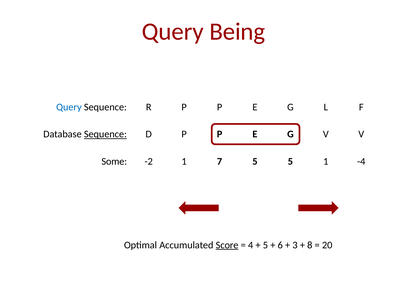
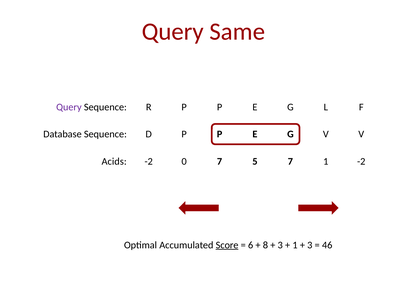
Being: Being -> Same (237, 32)
Query colour: blue -> purple (69, 107)
Sequence underline: present -> none (105, 134)
Some: Some -> Acids (114, 161)
-2 1: 1 -> 0 (184, 161)
5 5: 5 -> 7 (290, 161)
1 -4: -4 -> -2 (361, 161)
4: 4 -> 6 (251, 245)
5: 5 -> 8 (265, 245)
6: 6 -> 3 (280, 245)
3: 3 -> 1 (295, 245)
8: 8 -> 3 (310, 245)
20: 20 -> 46 (327, 245)
